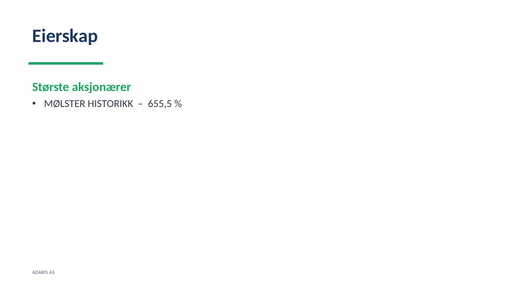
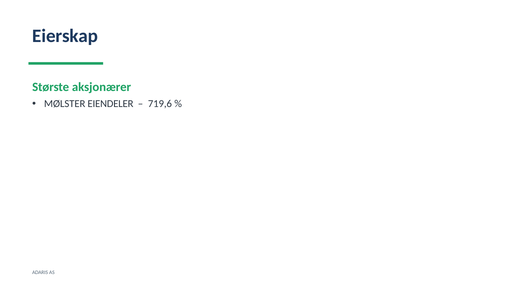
HISTORIKK: HISTORIKK -> EIENDELER (110, 104)
655,5: 655,5 -> 719,6 (160, 104)
